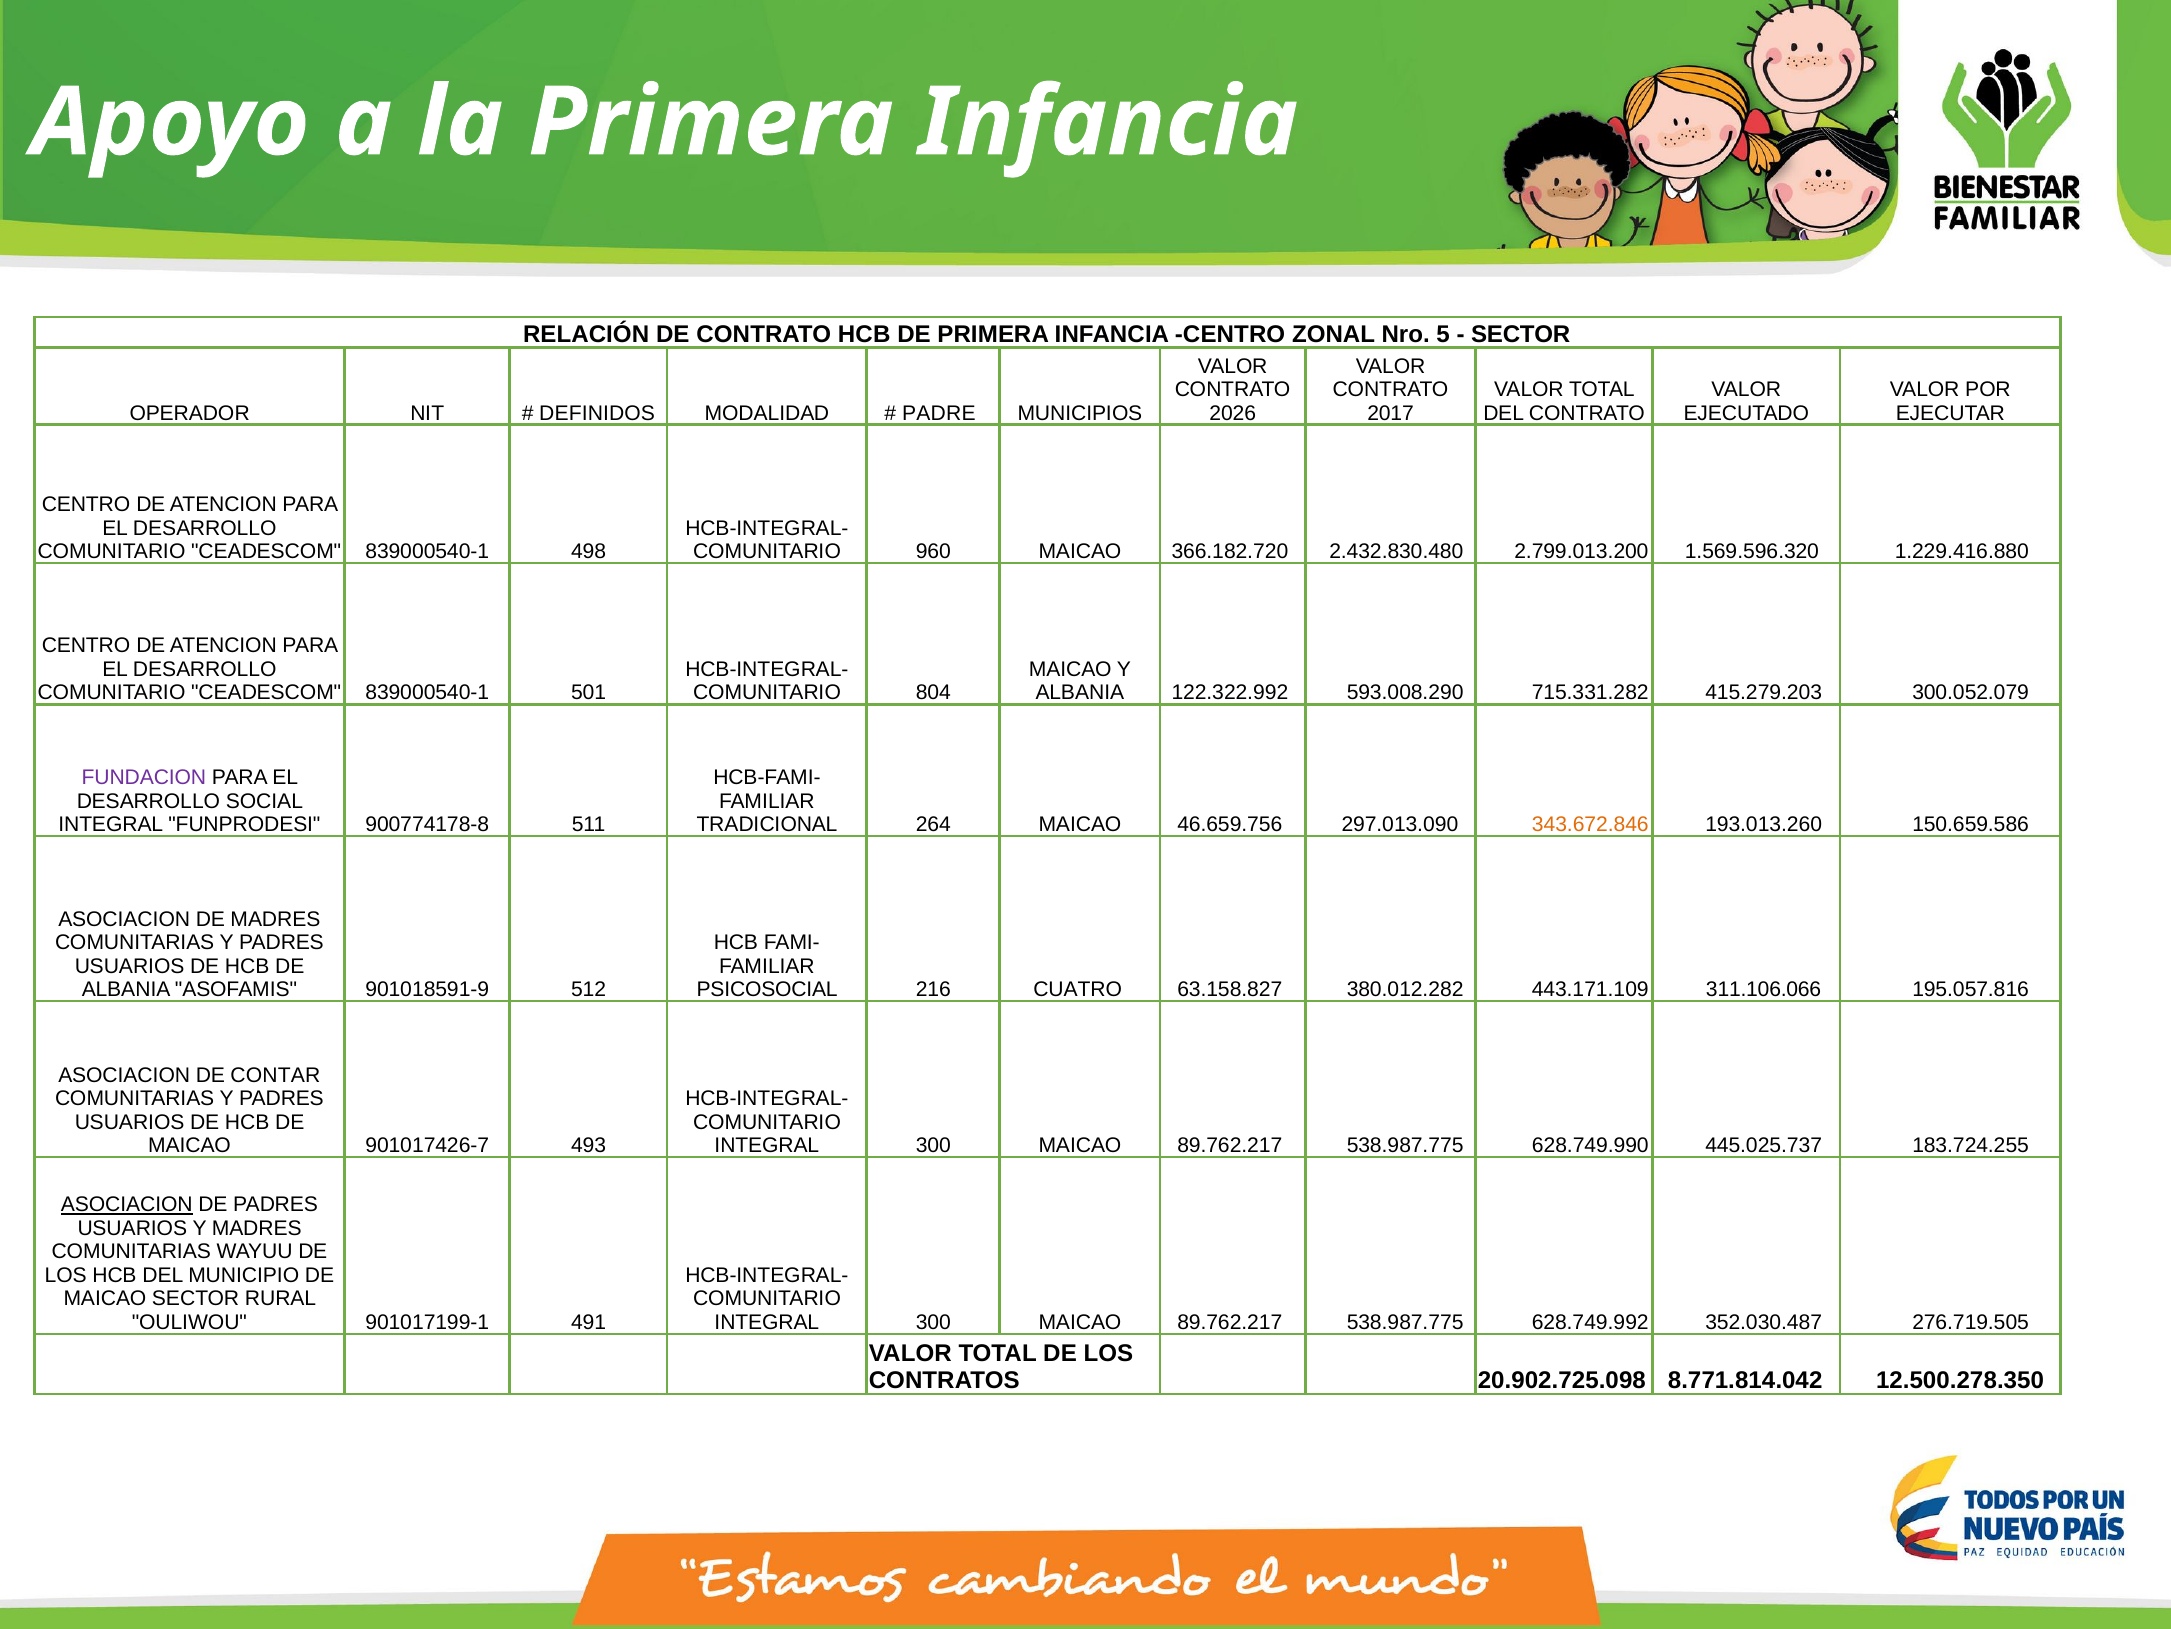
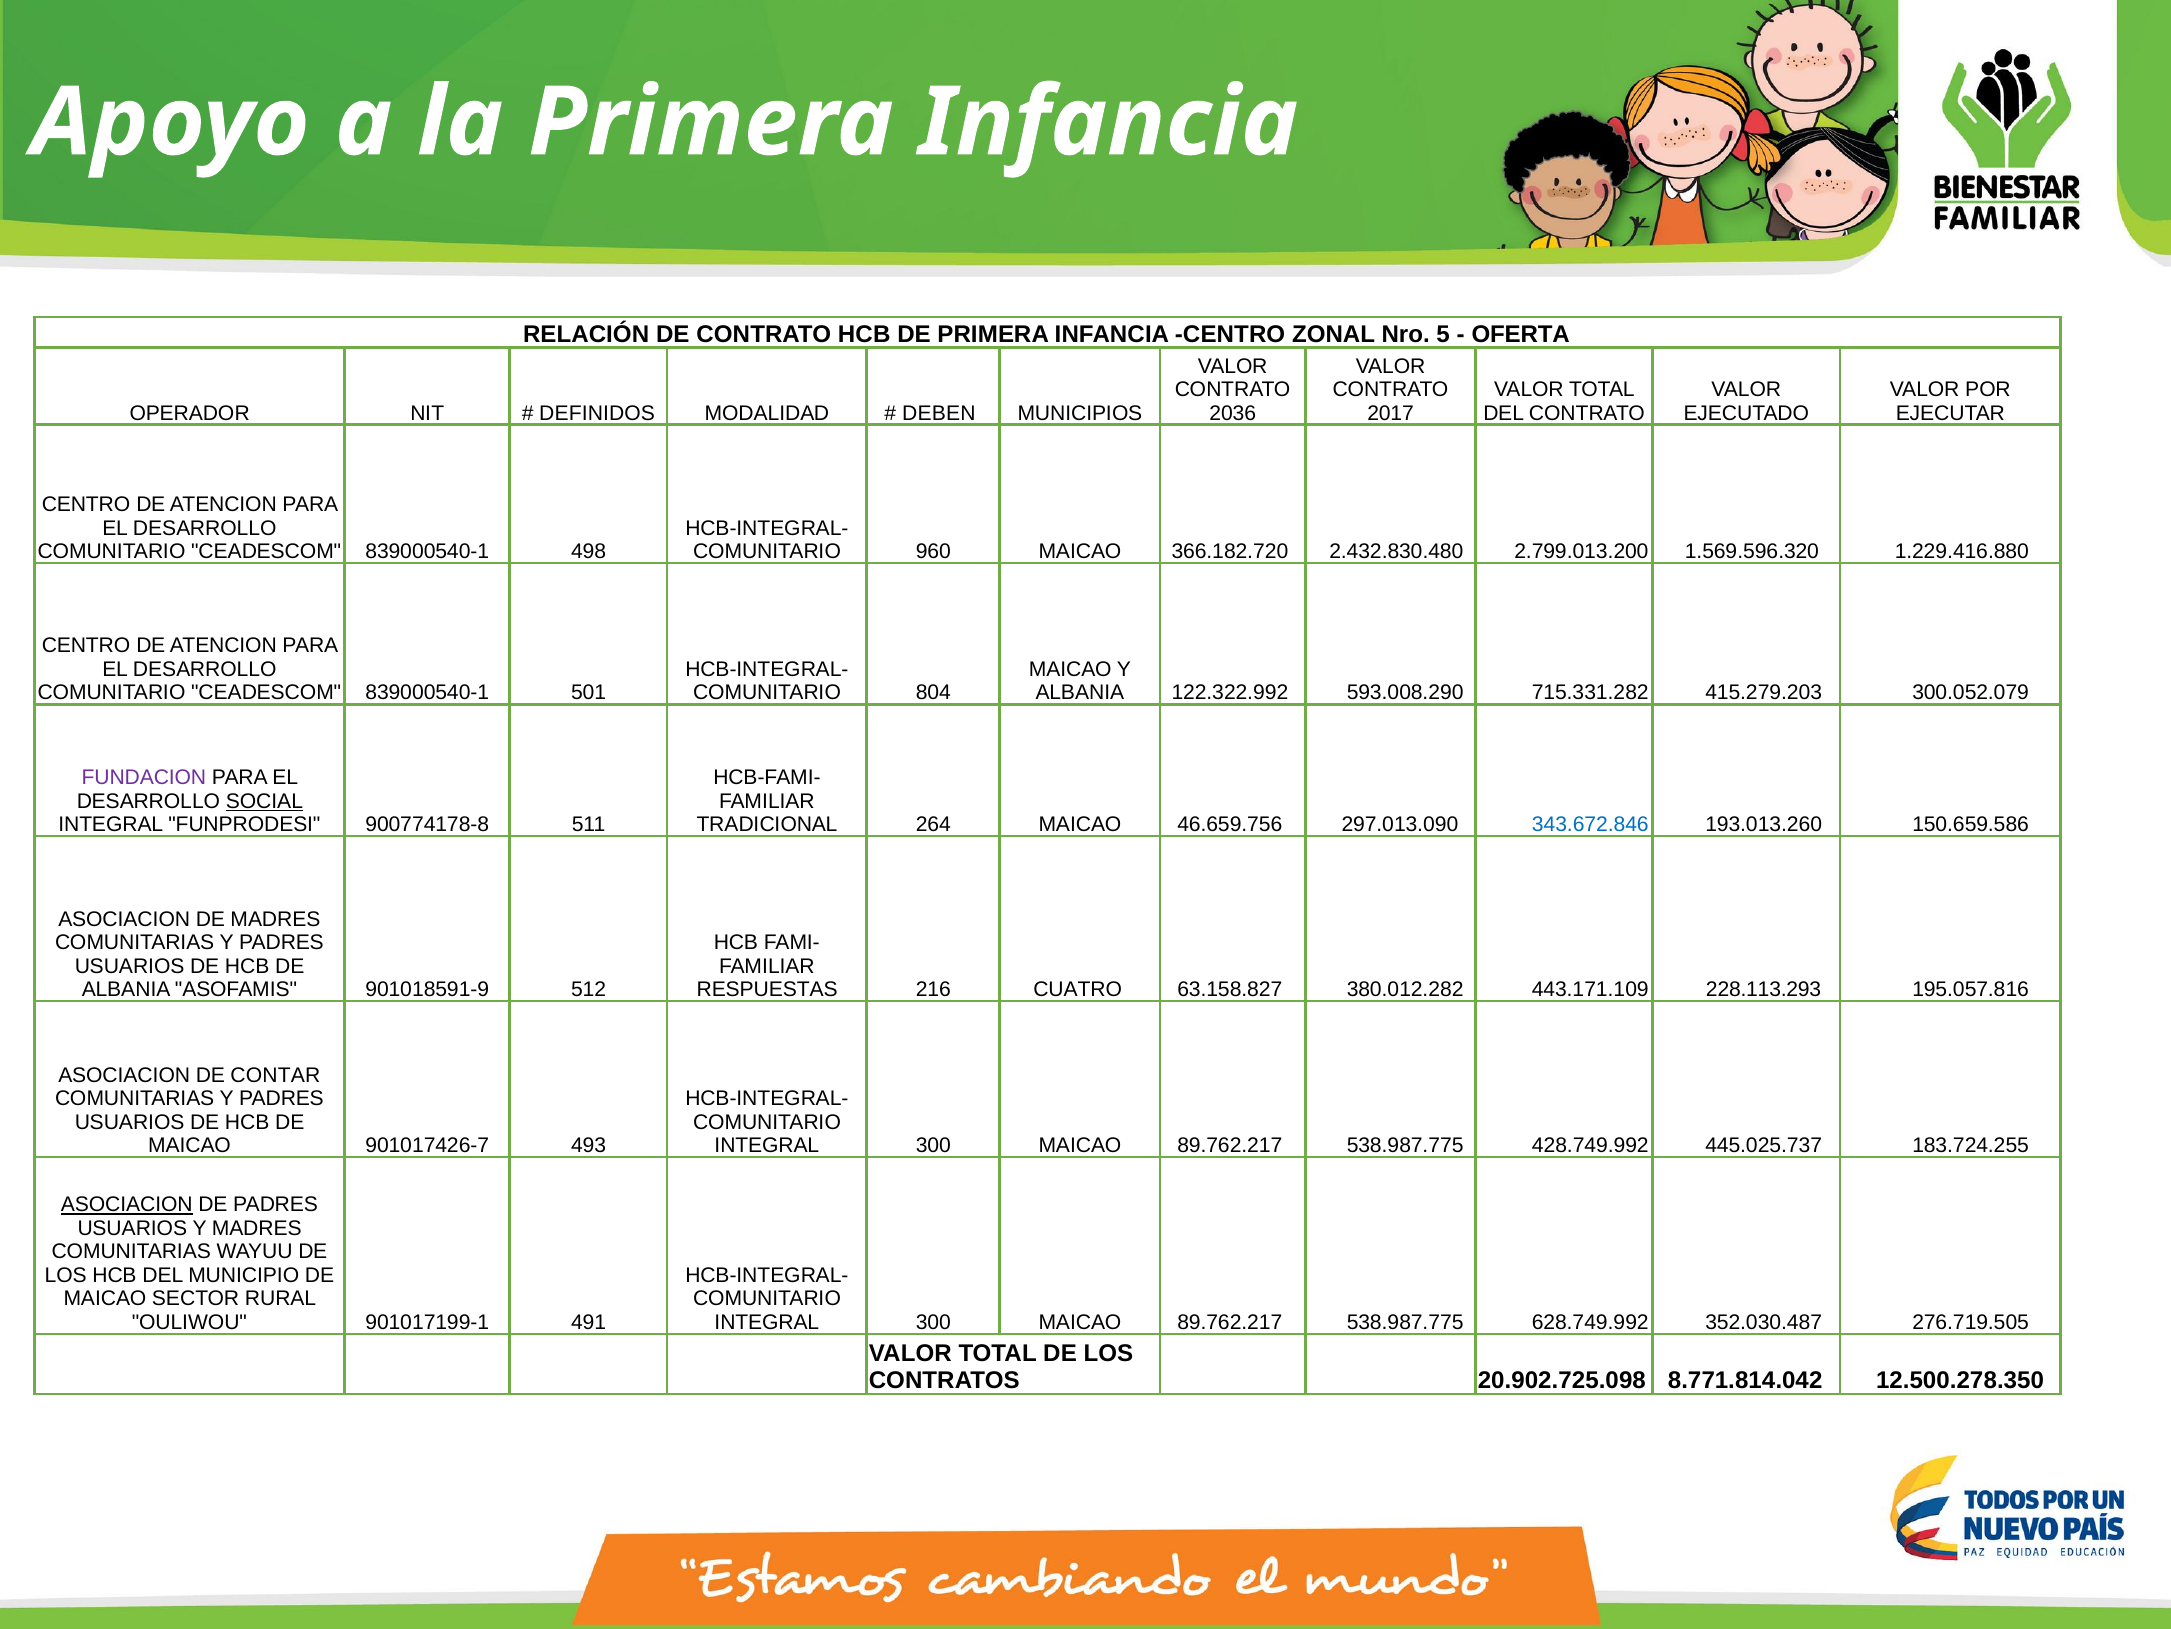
SECTOR: SECTOR -> OFERTA (1521, 334)
PADRE: PADRE -> DEBEN (939, 413)
2026: 2026 -> 2036 (1233, 413)
SOCIAL underline: none -> present (264, 801)
343.672.846 colour: orange -> blue (1590, 824)
PSICOSOCIAL: PSICOSOCIAL -> RESPUESTAS (767, 989)
311.106.066: 311.106.066 -> 228.113.293 (1764, 989)
628.749.990: 628.749.990 -> 428.749.992 (1590, 1145)
